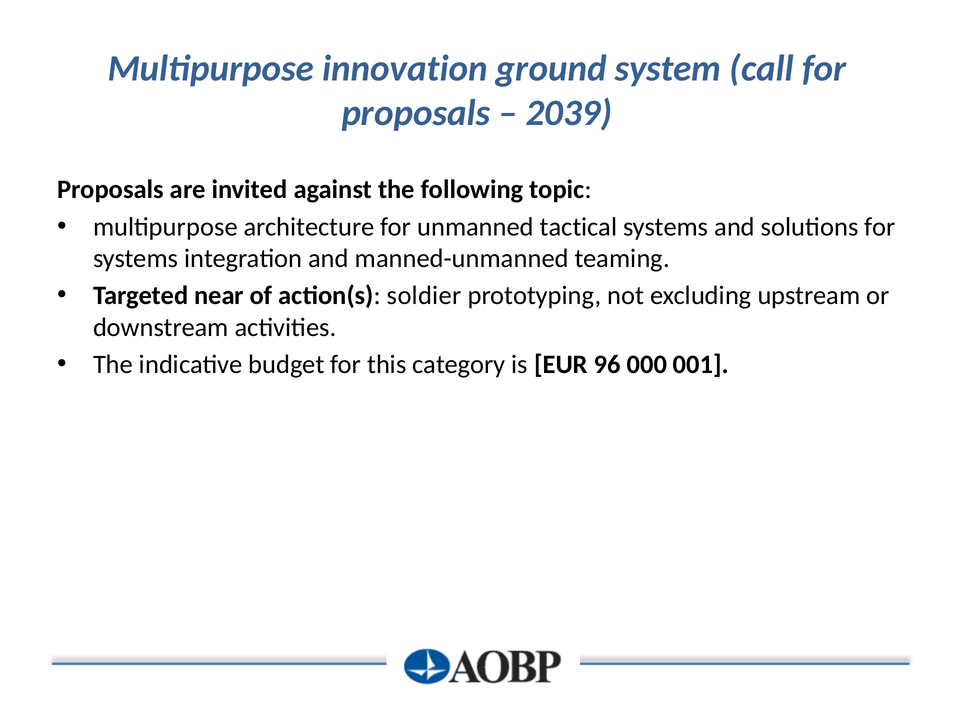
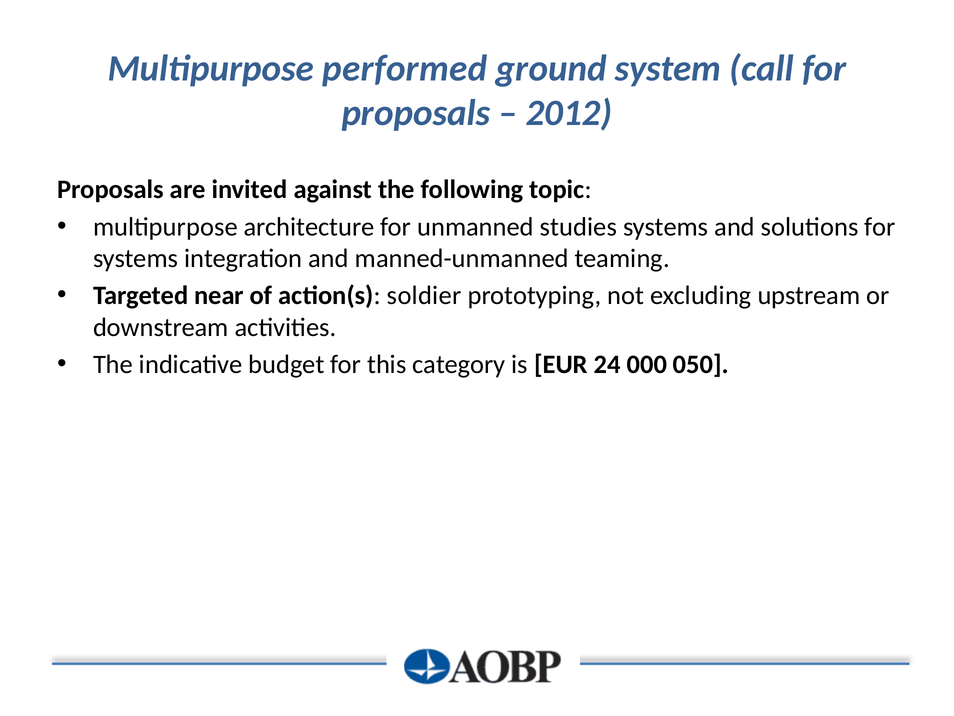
innovation: innovation -> performed (405, 69)
2039: 2039 -> 2012 (569, 113)
tactical: tactical -> studies (579, 227)
96: 96 -> 24 (607, 364)
001: 001 -> 050 (701, 364)
